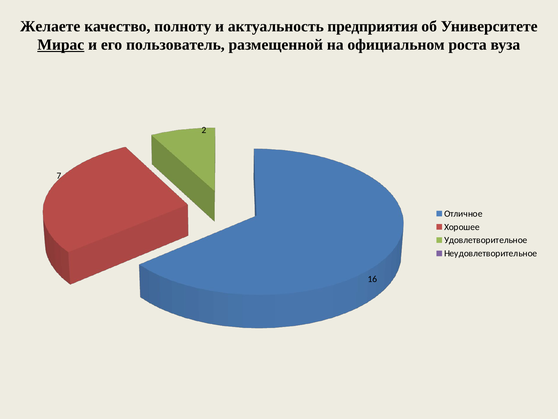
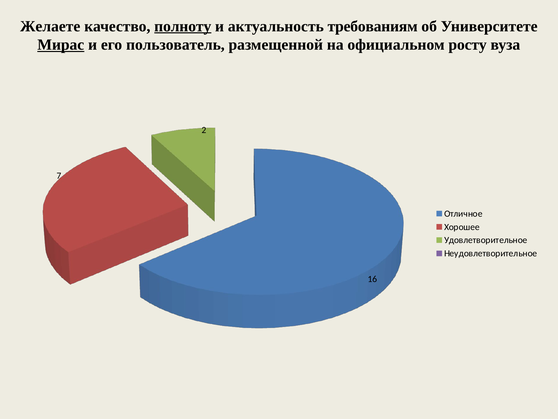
полноту underline: none -> present (183, 26)
предприятия: предприятия -> требованиям (373, 26)
роста: роста -> росту (468, 45)
